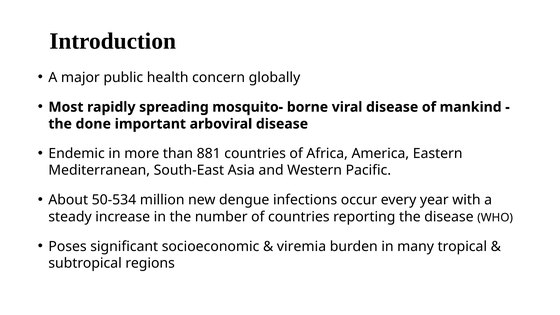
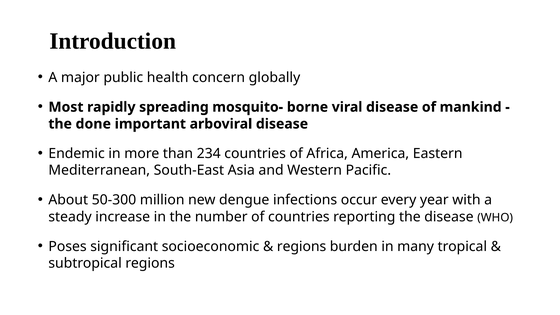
881: 881 -> 234 (209, 154)
50-534: 50-534 -> 50-300 (114, 200)
viremia: viremia -> regions (302, 246)
